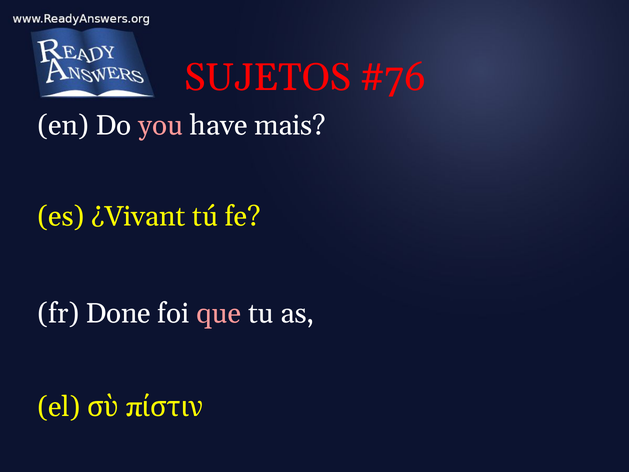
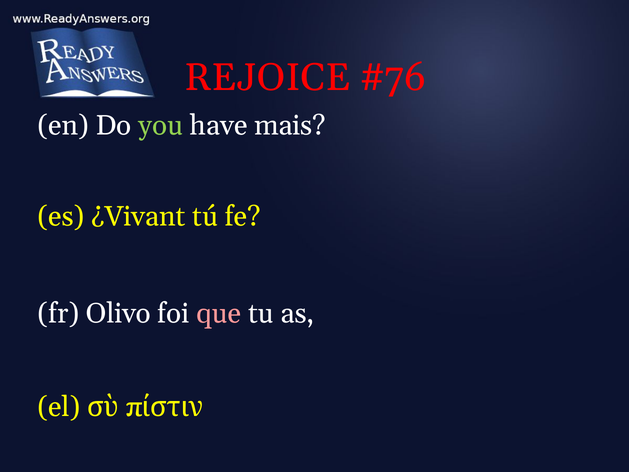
SUJETOS: SUJETOS -> REJOICE (268, 78)
you colour: pink -> light green (161, 125)
Done: Done -> Olivo (118, 313)
